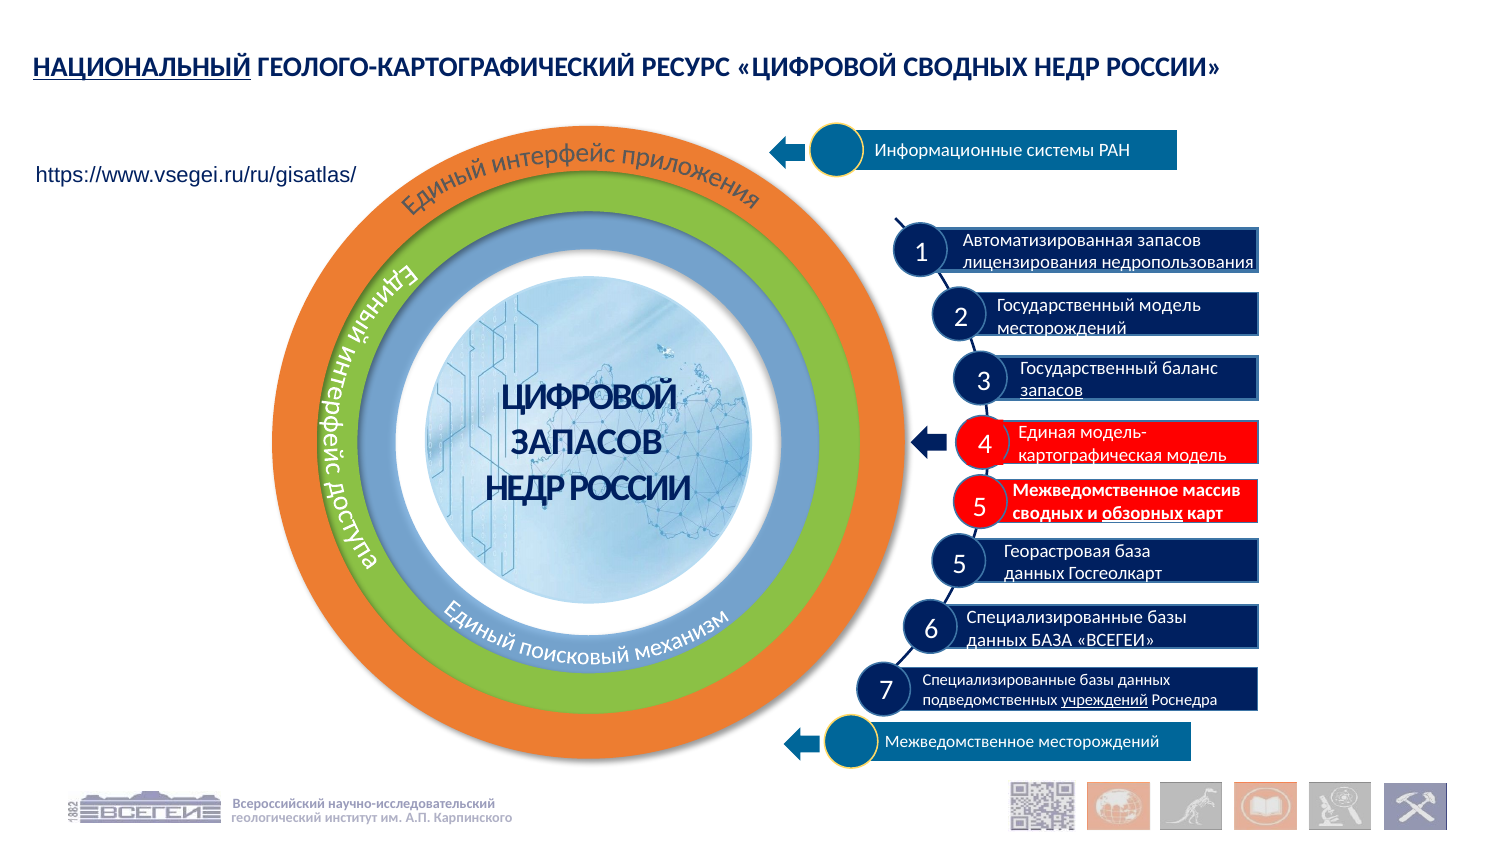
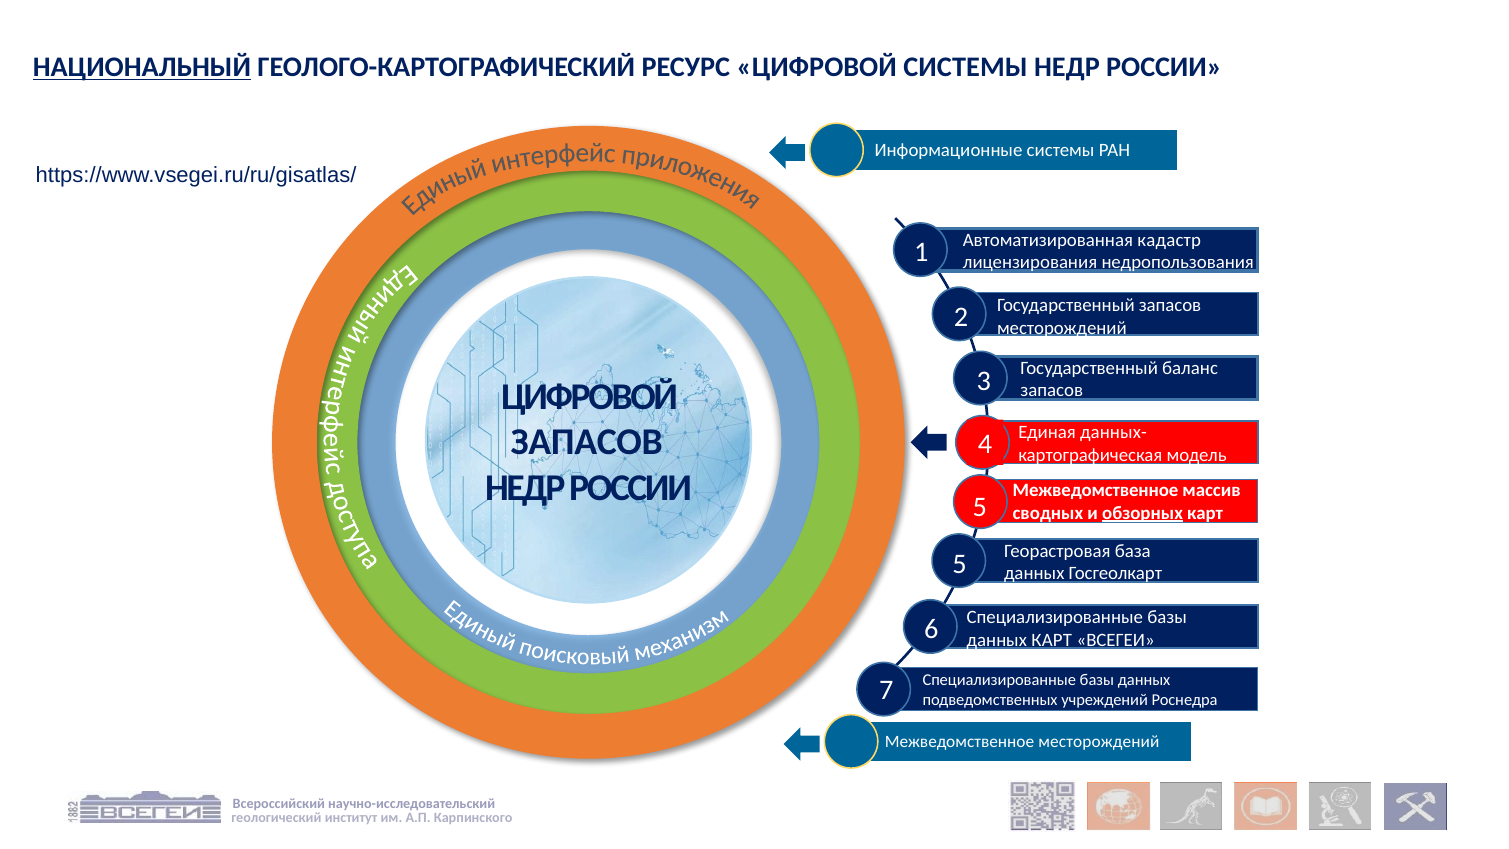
ЦИФРОВОЙ СВОДНЫХ: СВОДНЫХ -> СИСТЕМЫ (965, 67)
Автоматизированная запасов: запасов -> кадастр (1169, 240)
Государственный модель: модель -> запасов (1170, 305)
запасов underline: present -> none (1052, 391)
модель-: модель- -> данных- (1113, 433)
данных БАЗА: БАЗА -> КАРТ (1052, 640)
учреждений underline: present -> none (1105, 700)
